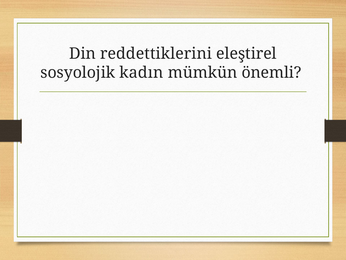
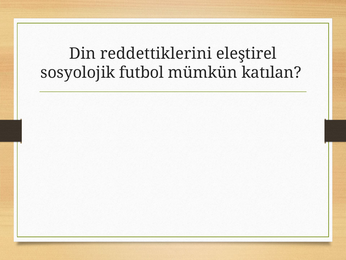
kadın: kadın -> futbol (142, 72)
önemli: önemli -> katılan (271, 72)
